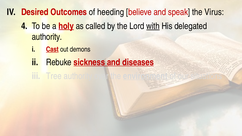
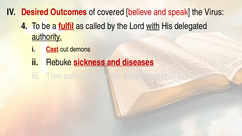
heeding: heeding -> covered (111, 12)
holy: holy -> fulfil (66, 26)
authority underline: none -> present (47, 37)
